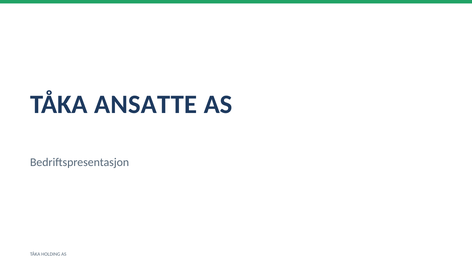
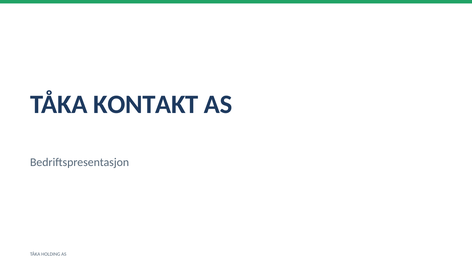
ANSATTE: ANSATTE -> KONTAKT (146, 105)
